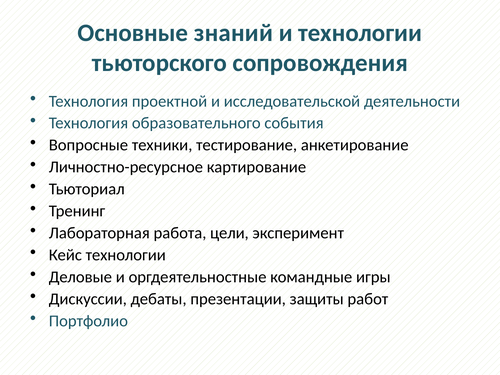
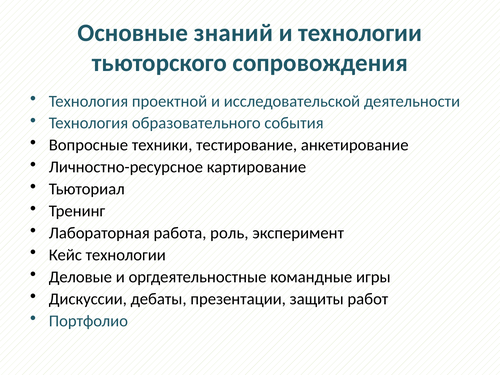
цели: цели -> роль (229, 233)
